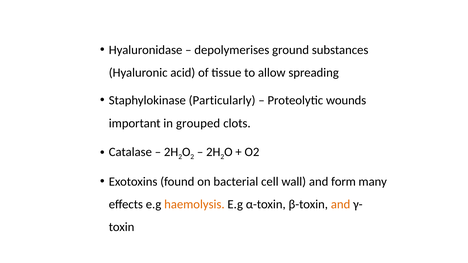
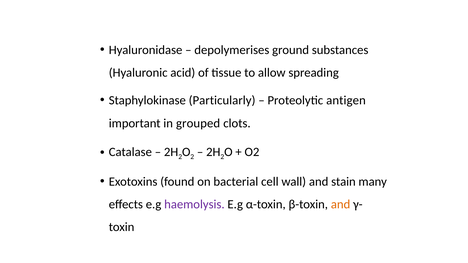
wounds: wounds -> antigen (346, 100)
form: form -> stain (343, 182)
haemolysis colour: orange -> purple (194, 205)
